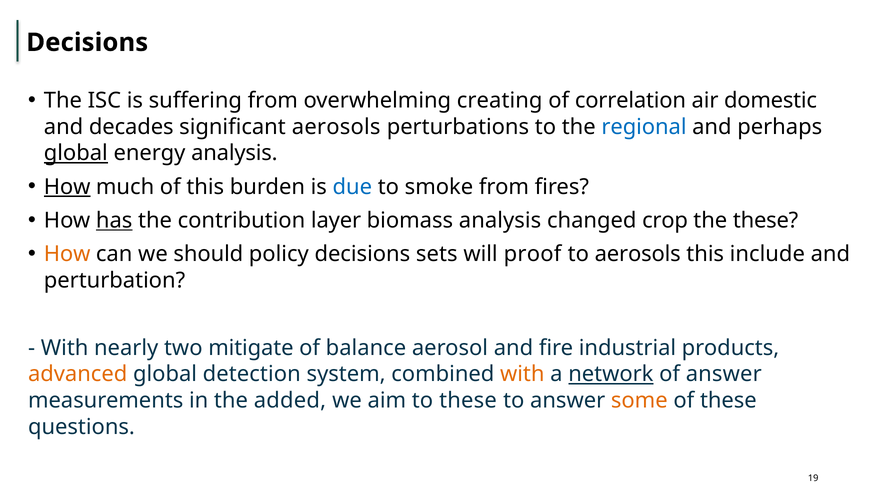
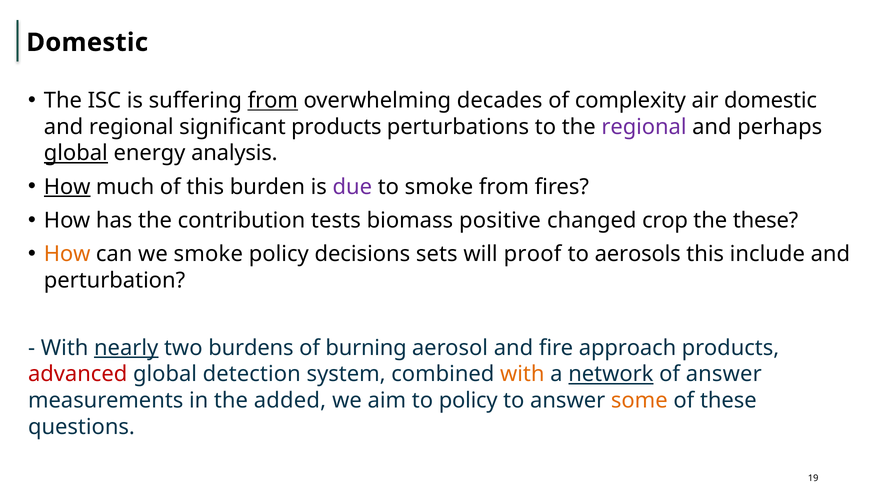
Decisions: Decisions -> Domestic (87, 43)
from underline: none -> present (273, 101)
creating: creating -> decades (500, 101)
correlation: correlation -> complexity (630, 101)
and decades: decades -> regional (131, 127)
significant aerosols: aerosols -> products (336, 127)
regional colour: blue -> purple (644, 127)
due colour: blue -> purple (352, 187)
has underline: present -> none (114, 221)
layer: layer -> tests (336, 221)
biomass analysis: analysis -> positive (500, 221)
we should: should -> smoke (208, 254)
nearly underline: none -> present (126, 348)
mitigate: mitigate -> burdens (251, 348)
balance: balance -> burning (366, 348)
industrial: industrial -> approach (628, 348)
advanced colour: orange -> red (78, 375)
to these: these -> policy (468, 401)
